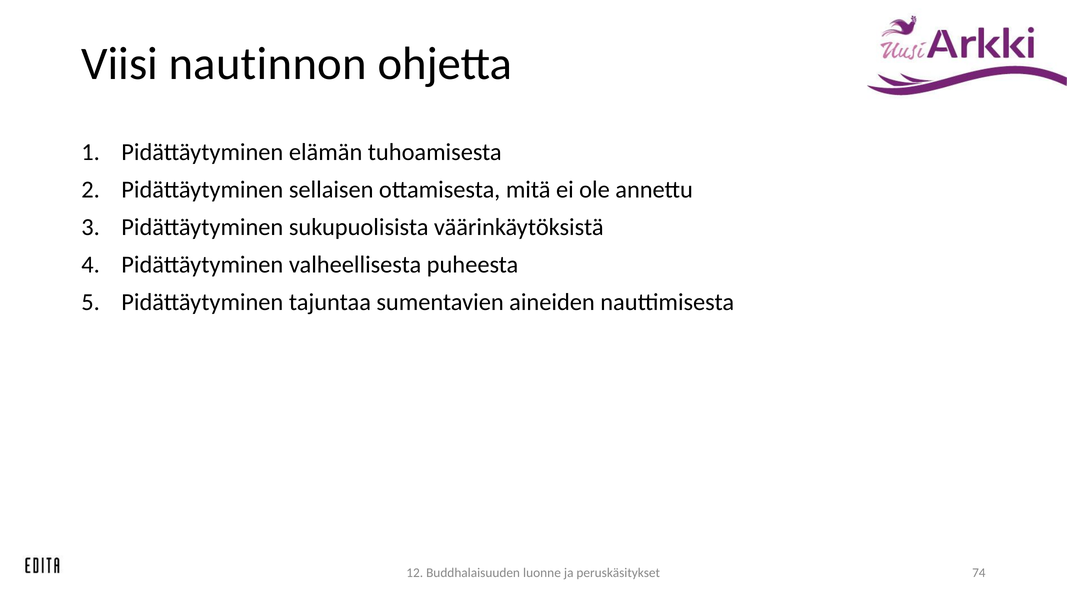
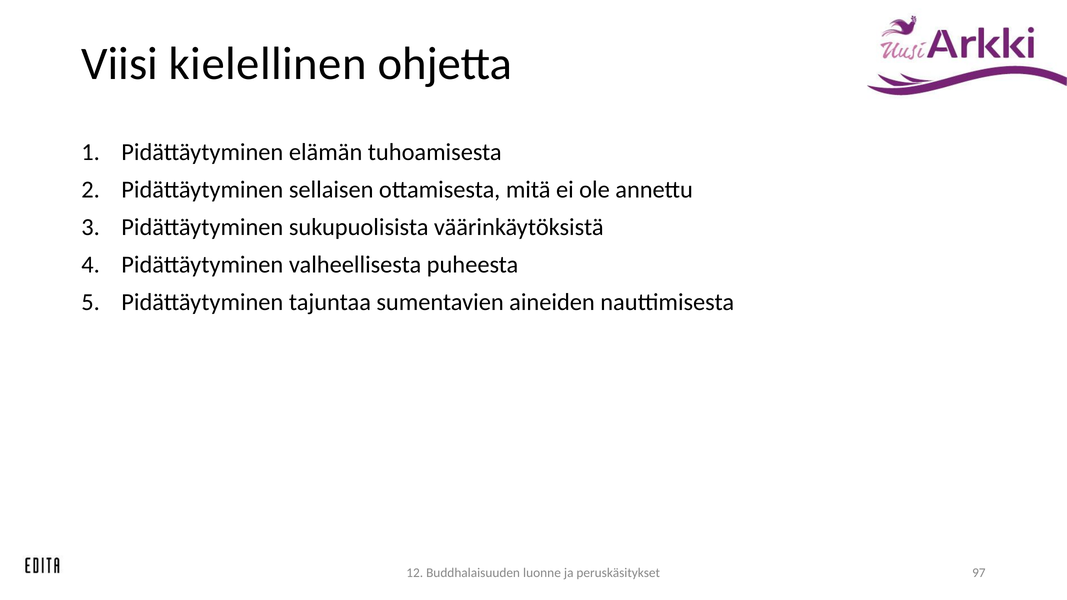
nautinnon: nautinnon -> kielellinen (268, 64)
74: 74 -> 97 (979, 573)
